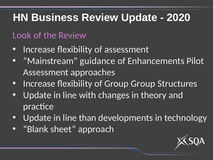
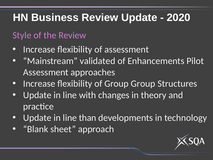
Look: Look -> Style (22, 35)
guidance: guidance -> validated (98, 61)
